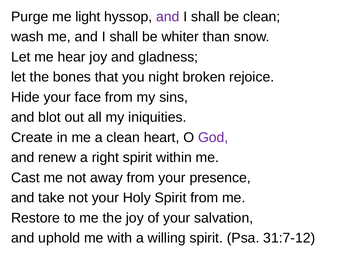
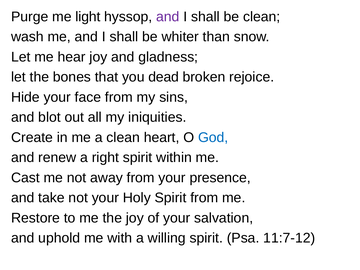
night: night -> dead (164, 77)
God colour: purple -> blue (213, 137)
31:7-12: 31:7-12 -> 11:7-12 (289, 238)
